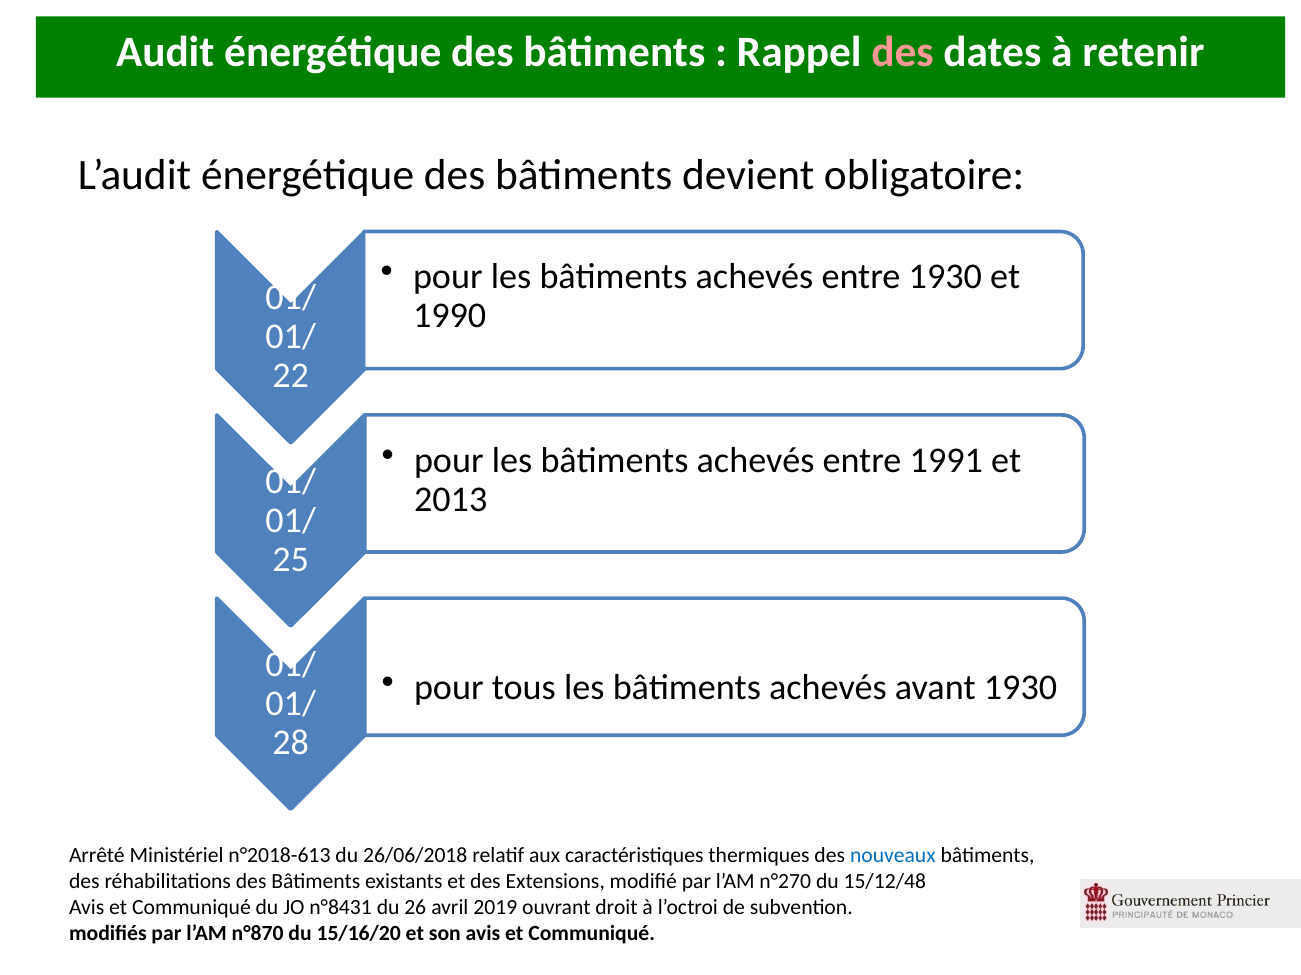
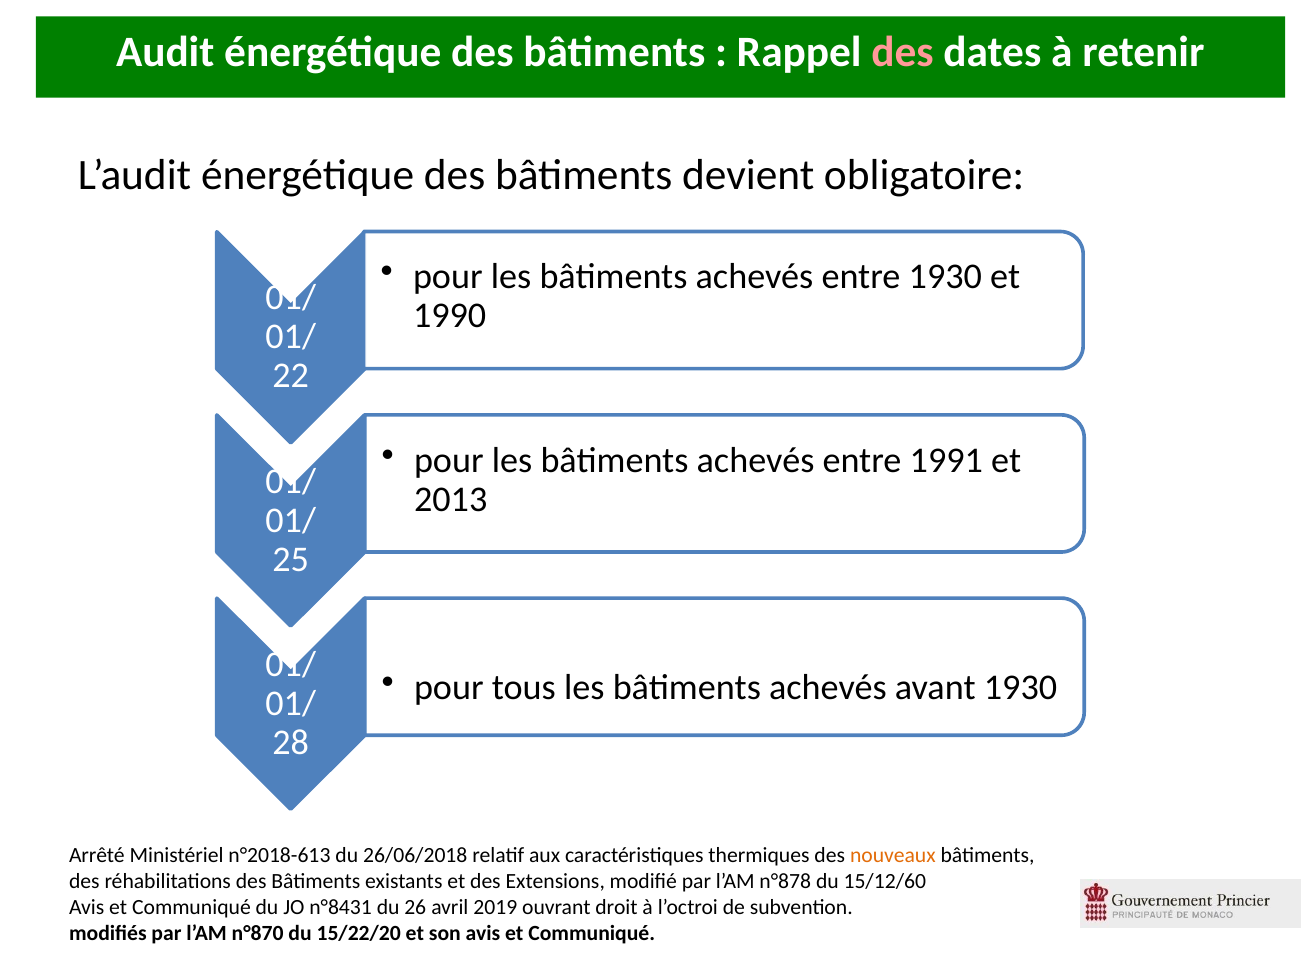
nouveaux colour: blue -> orange (893, 856)
n°270: n°270 -> n°878 (785, 882)
15/12/48: 15/12/48 -> 15/12/60 (885, 882)
15/16/20: 15/16/20 -> 15/22/20 (359, 934)
